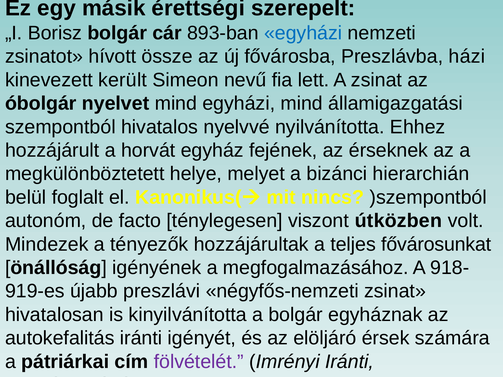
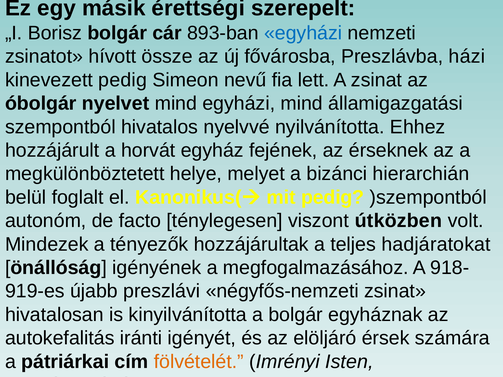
kinevezett került: került -> pedig (123, 80)
mit nincs: nincs -> pedig (333, 197)
fővárosunkat: fővárosunkat -> hadjáratokat (436, 244)
fölvételét colour: purple -> orange (199, 362)
Imrényi Iránti: Iránti -> Isten (349, 362)
